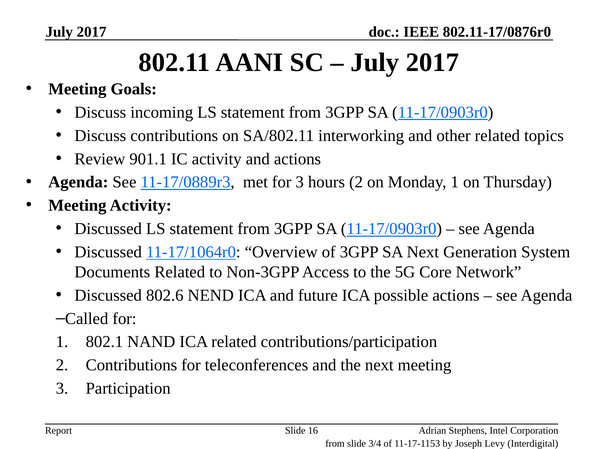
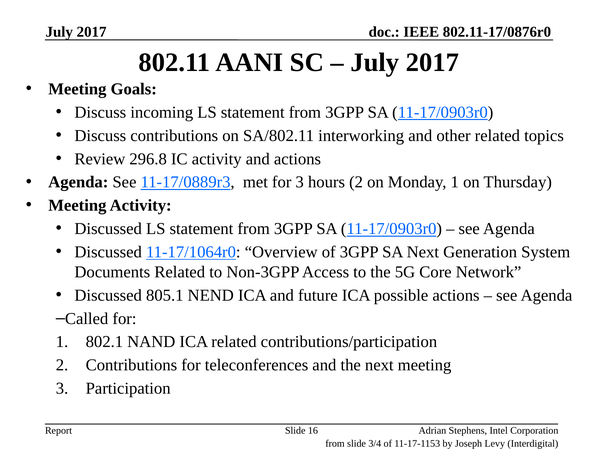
901.1: 901.1 -> 296.8 (148, 159)
802.6: 802.6 -> 805.1 (165, 295)
